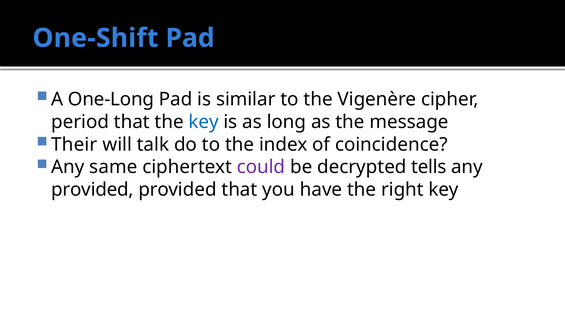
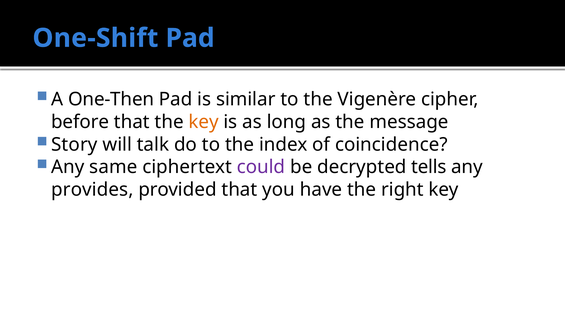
One-Long: One-Long -> One-Then (111, 99)
period: period -> before (80, 122)
key colour: blue -> orange (204, 122)
Their: Their -> Story (74, 144)
provided: provided -> provides (92, 190)
